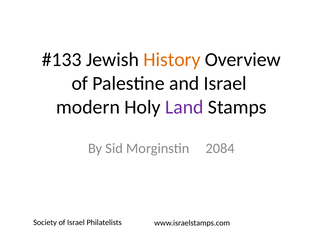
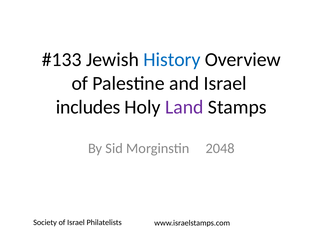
History colour: orange -> blue (172, 60)
modern: modern -> includes (88, 107)
2084: 2084 -> 2048 (220, 149)
